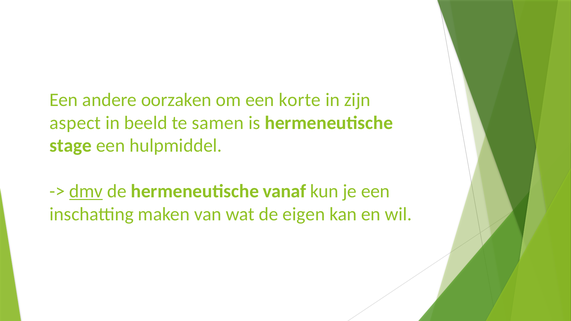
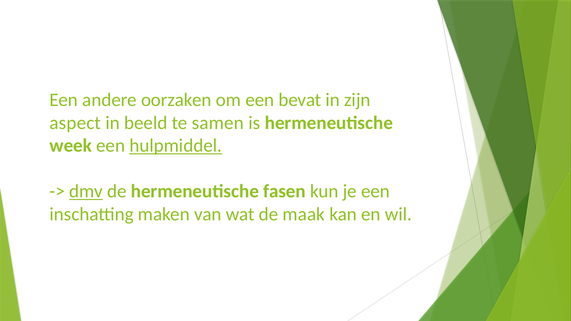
korte: korte -> bevat (300, 100)
stage: stage -> week (71, 146)
hulpmiddel underline: none -> present (176, 146)
vanaf: vanaf -> fasen (284, 191)
eigen: eigen -> maak (304, 214)
